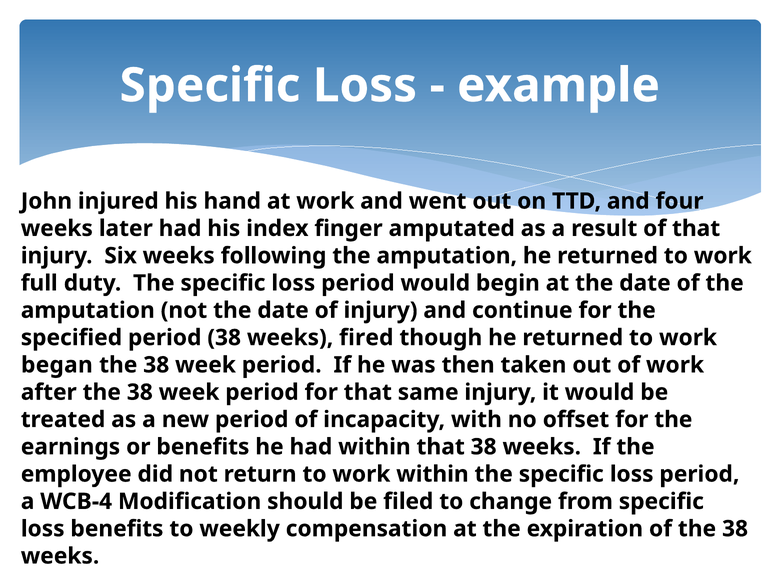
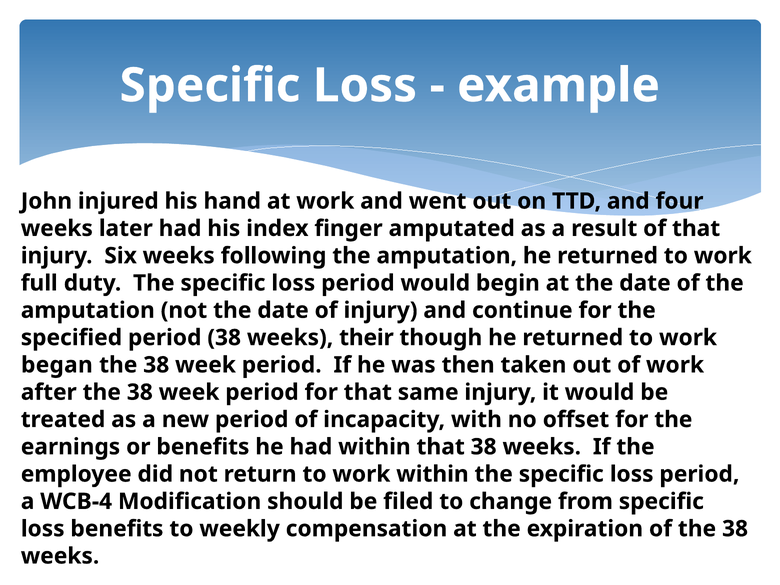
fired: fired -> their (366, 338)
